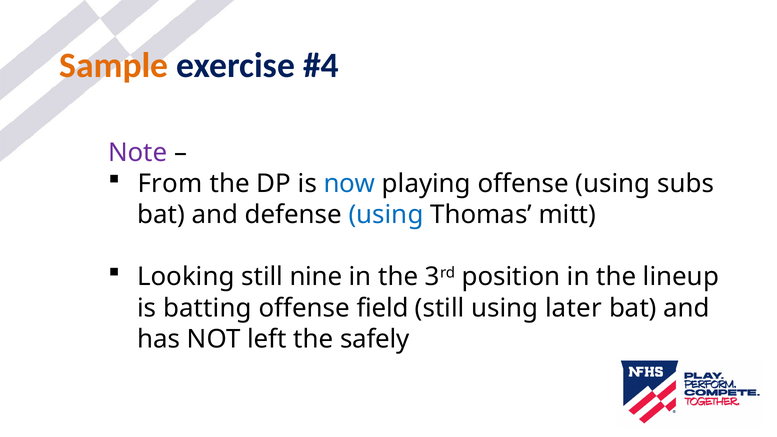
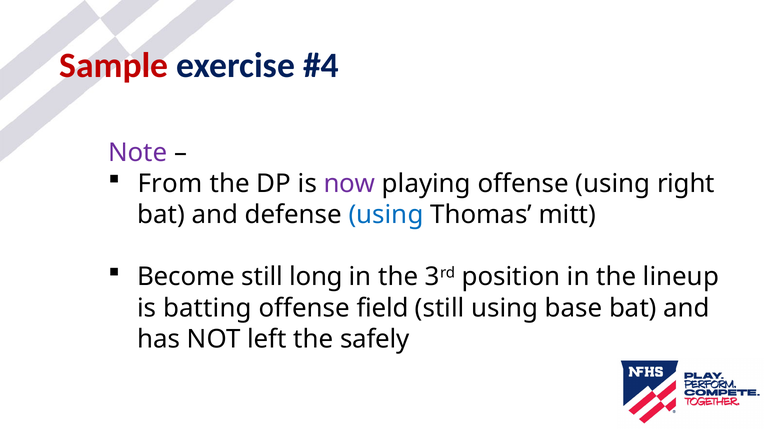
Sample colour: orange -> red (114, 65)
now colour: blue -> purple (349, 184)
subs: subs -> right (686, 184)
Looking: Looking -> Become (186, 277)
nine: nine -> long (316, 277)
later: later -> base (574, 308)
